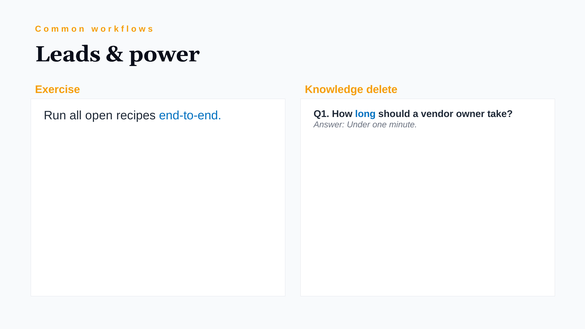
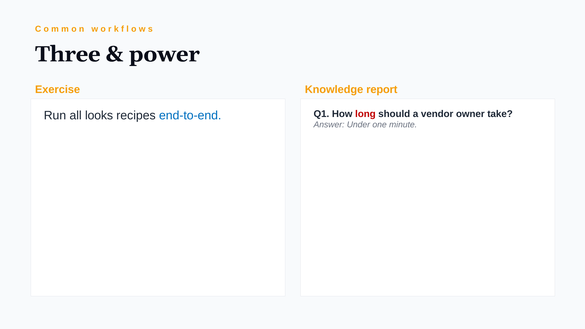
Leads: Leads -> Three (68, 54)
delete: delete -> report (382, 90)
long colour: blue -> red (365, 114)
open: open -> looks (99, 116)
